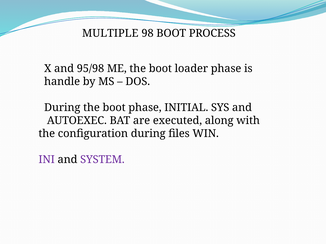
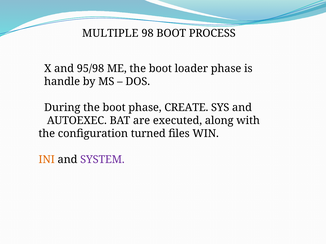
INITIAL: INITIAL -> CREATE (186, 108)
configuration during: during -> turned (148, 134)
INI colour: purple -> orange (47, 160)
